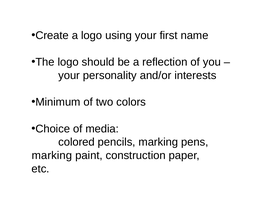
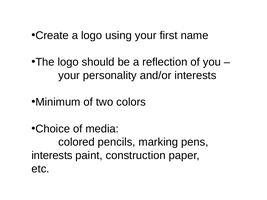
marking: marking -> interests (52, 156)
